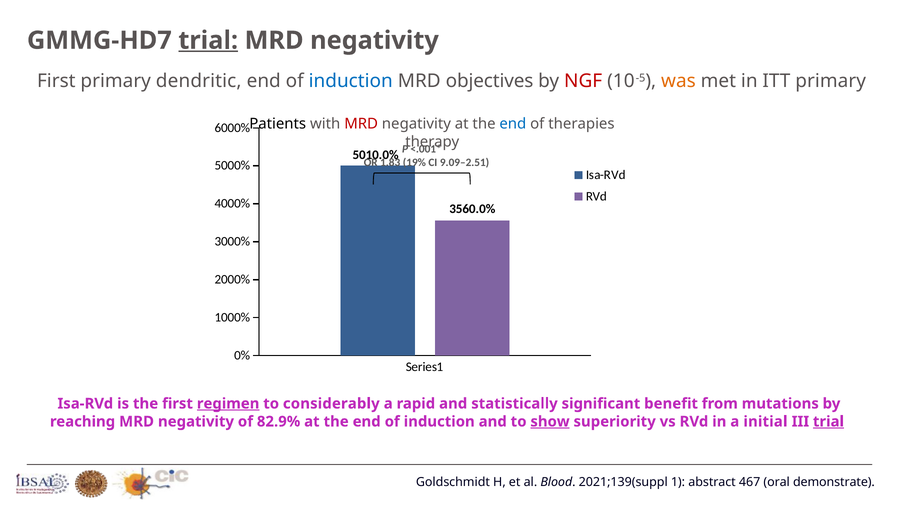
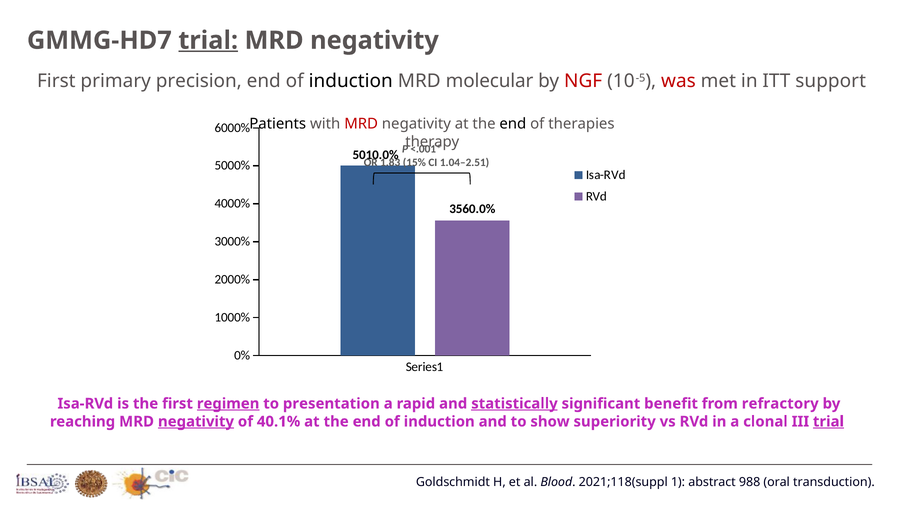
dendritic: dendritic -> precision (199, 81)
induction colour: blue -> black (351, 81)
objectives: objectives -> molecular (490, 81)
was colour: orange -> red (678, 81)
ITT primary: primary -> support (831, 81)
end colour: blue -> black (513, 124)
19%: 19% -> 15% (414, 163)
9.09–2.51: 9.09–2.51 -> 1.04–2.51 (465, 163)
considerably: considerably -> presentation (331, 404)
statistically underline: none -> present (514, 404)
mutations: mutations -> refractory (780, 404)
negativity underline: none -> present (196, 422)
82.9%: 82.9% -> 40.1% (279, 422)
show underline: present -> none (550, 422)
initial: initial -> clonal (765, 422)
2021;139(suppl: 2021;139(suppl -> 2021;118(suppl (623, 483)
467: 467 -> 988 (750, 483)
demonstrate: demonstrate -> transduction (834, 483)
